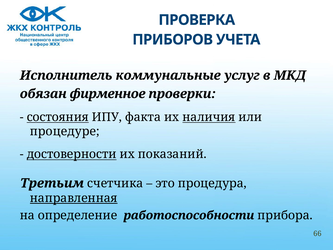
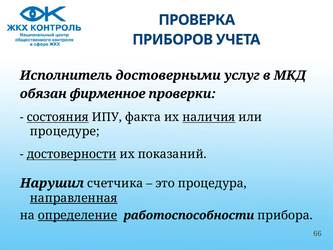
коммунальные: коммунальные -> достоверными (168, 75)
Третьим: Третьим -> Нарушил (52, 183)
определение underline: none -> present (78, 215)
